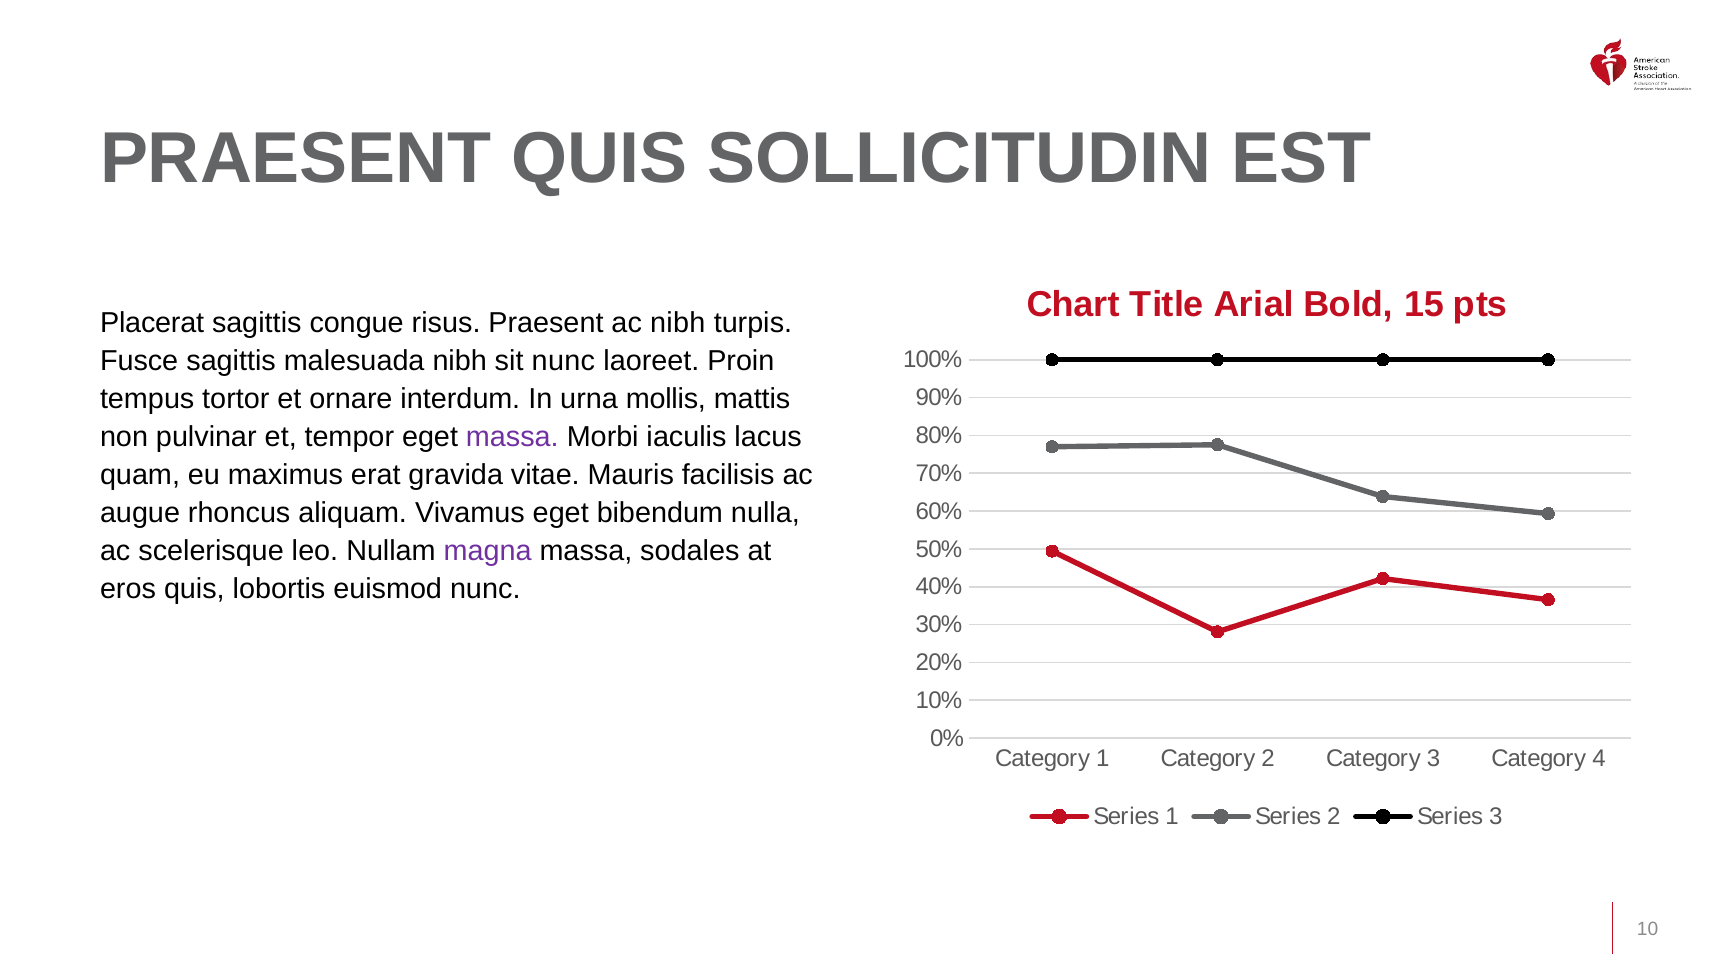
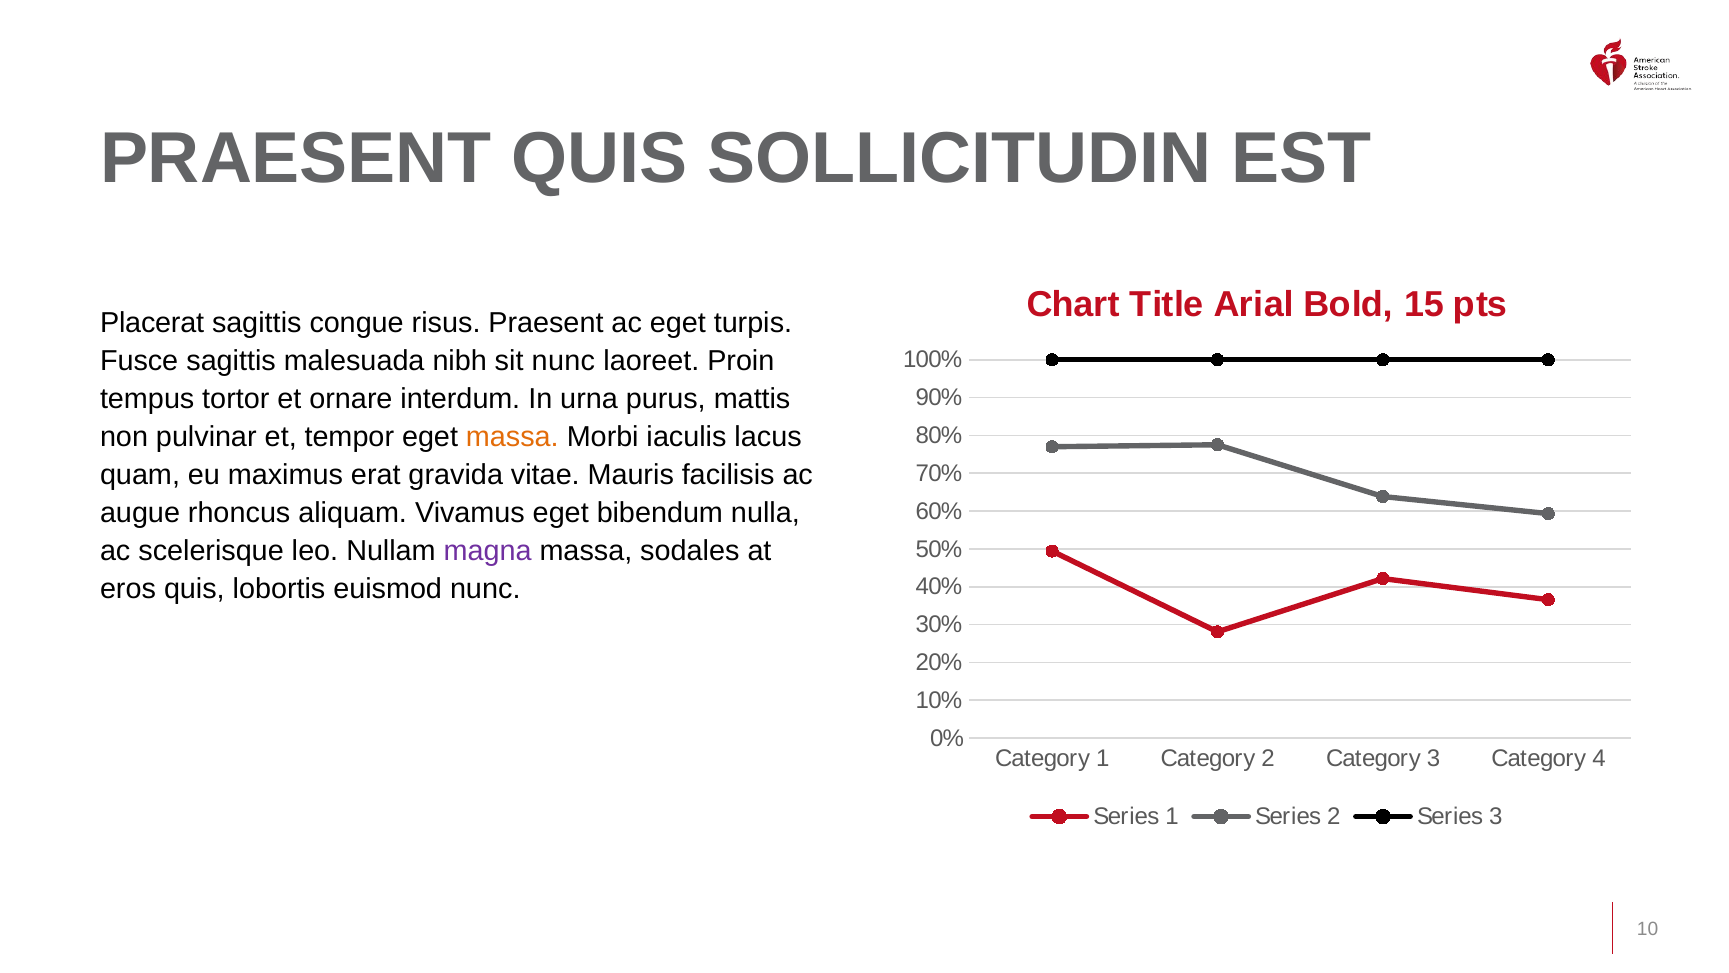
ac nibh: nibh -> eget (678, 323)
mollis: mollis -> purus (666, 399)
massa colour: purple -> orange (512, 437)
